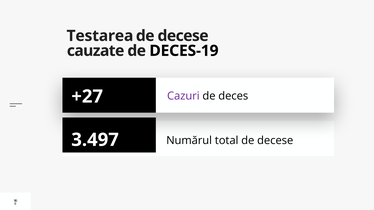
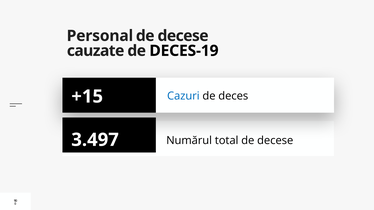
Testarea: Testarea -> Personal (100, 36)
+27: +27 -> +15 (87, 97)
Cazuri colour: purple -> blue (183, 96)
